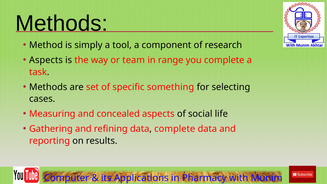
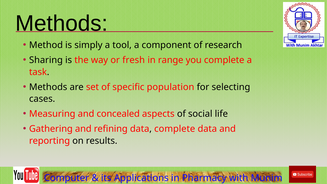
Aspects: Aspects -> Sharing (46, 60)
team: team -> fresh (134, 60)
something: something -> population (171, 87)
